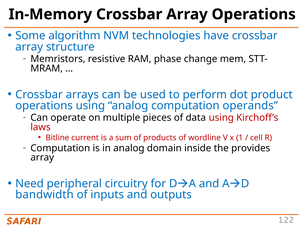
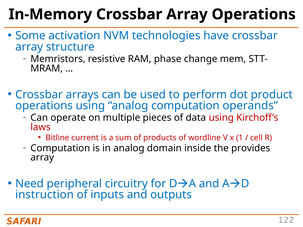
algorithm: algorithm -> activation (74, 36)
bandwidth: bandwidth -> instruction (45, 195)
